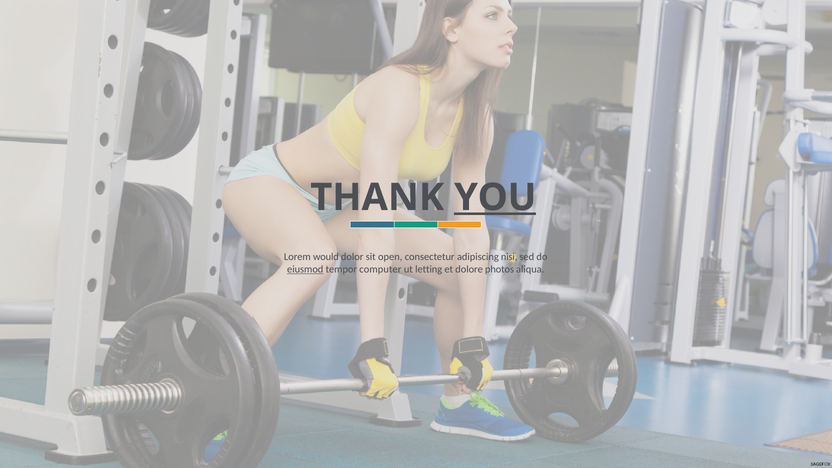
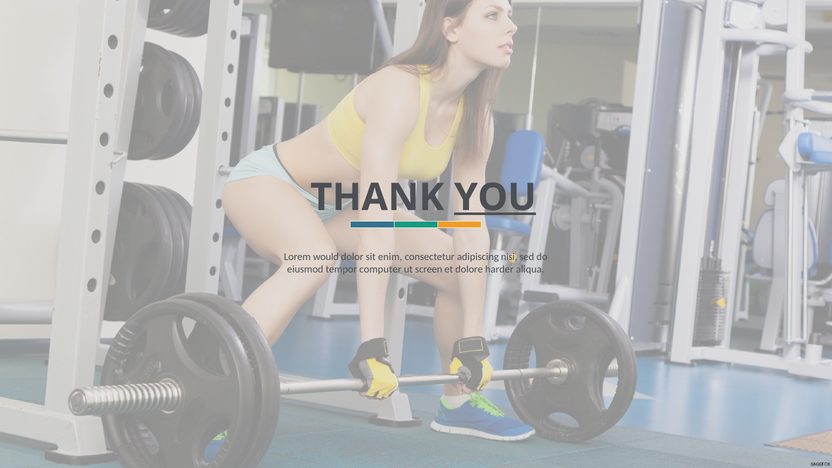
open: open -> enim (390, 257)
eiusmod underline: present -> none (305, 269)
letting: letting -> screen (429, 269)
photos: photos -> harder (499, 269)
